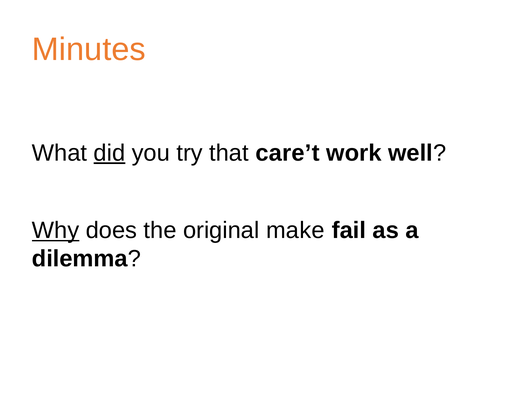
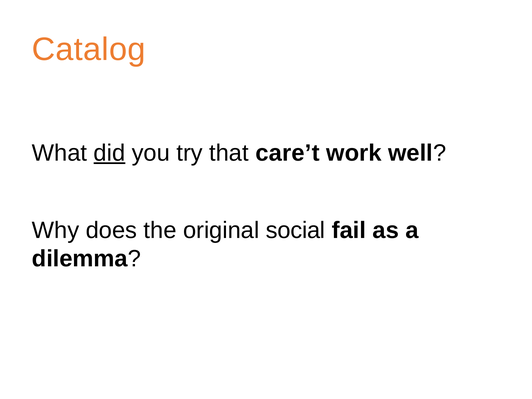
Minutes: Minutes -> Catalog (89, 49)
Why underline: present -> none (56, 230)
make: make -> social (296, 230)
